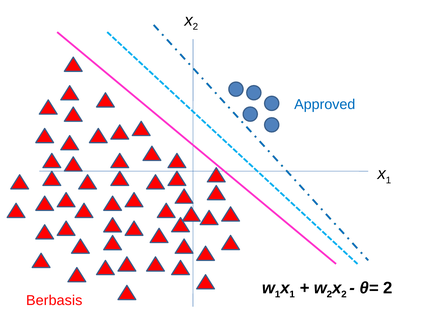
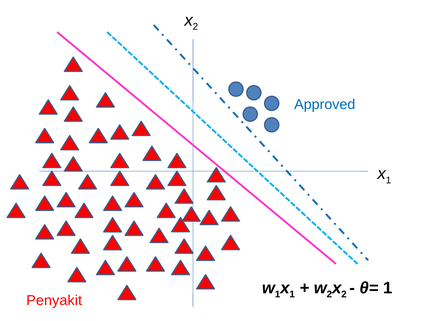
θ= 2: 2 -> 1 (388, 289)
Berbasis: Berbasis -> Penyakit (54, 301)
